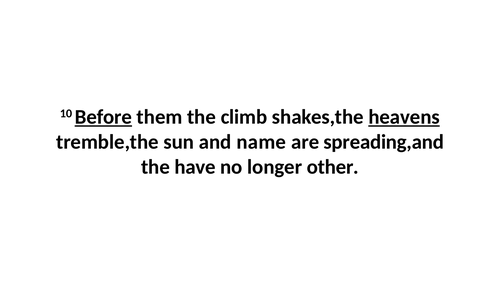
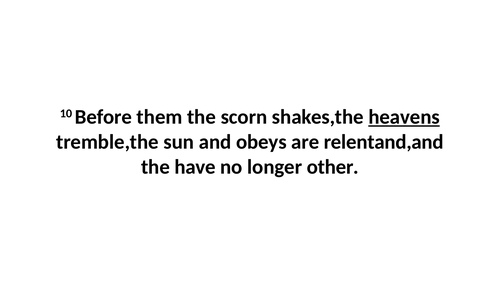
Before underline: present -> none (103, 117)
climb: climb -> scorn (244, 117)
name: name -> obeys (261, 142)
spreading,and: spreading,and -> relentand,and (384, 142)
